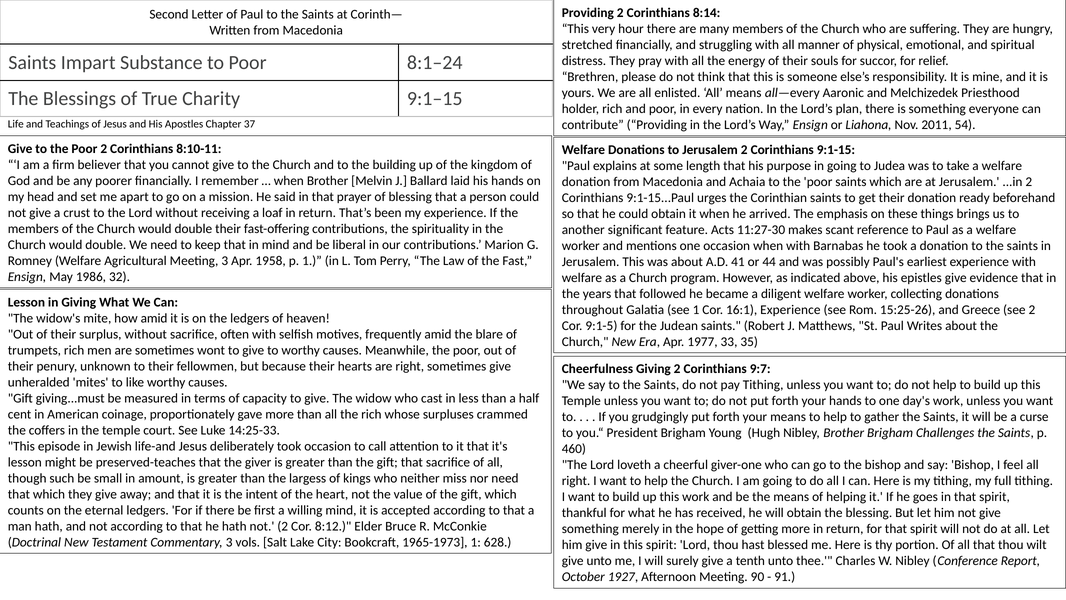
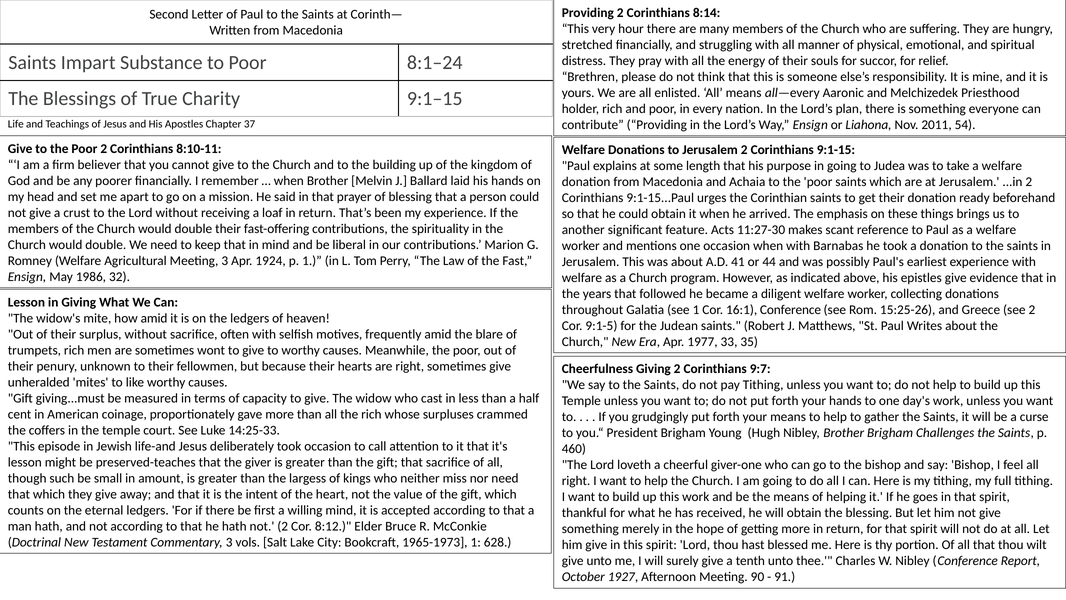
1958: 1958 -> 1924 (271, 261)
16:1 Experience: Experience -> Conference (790, 310)
